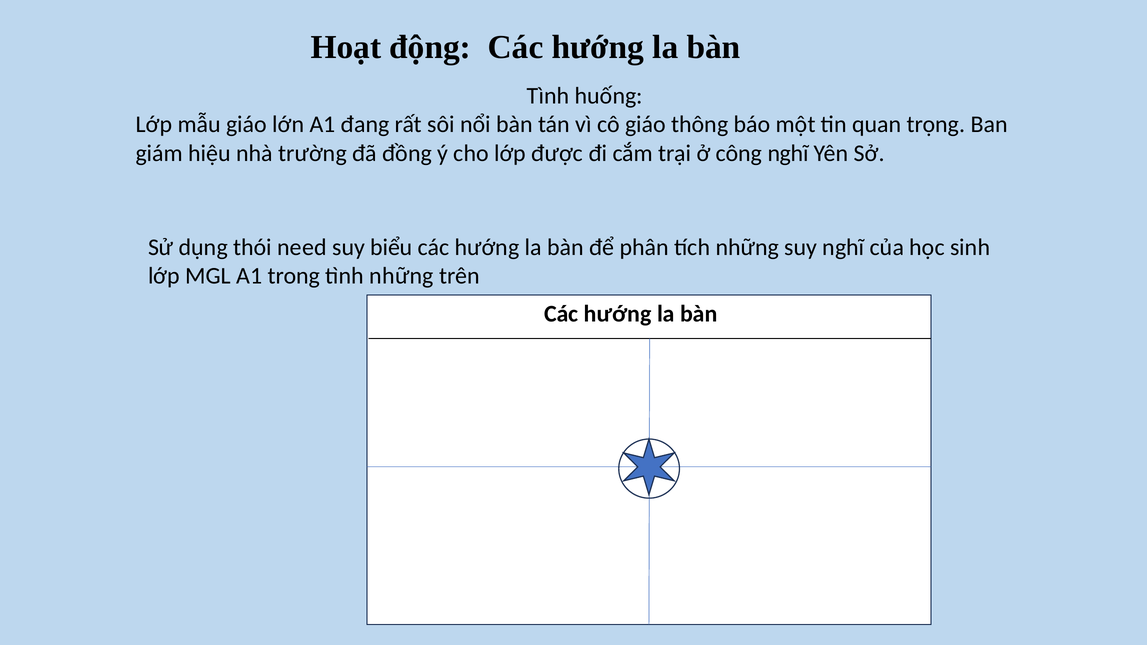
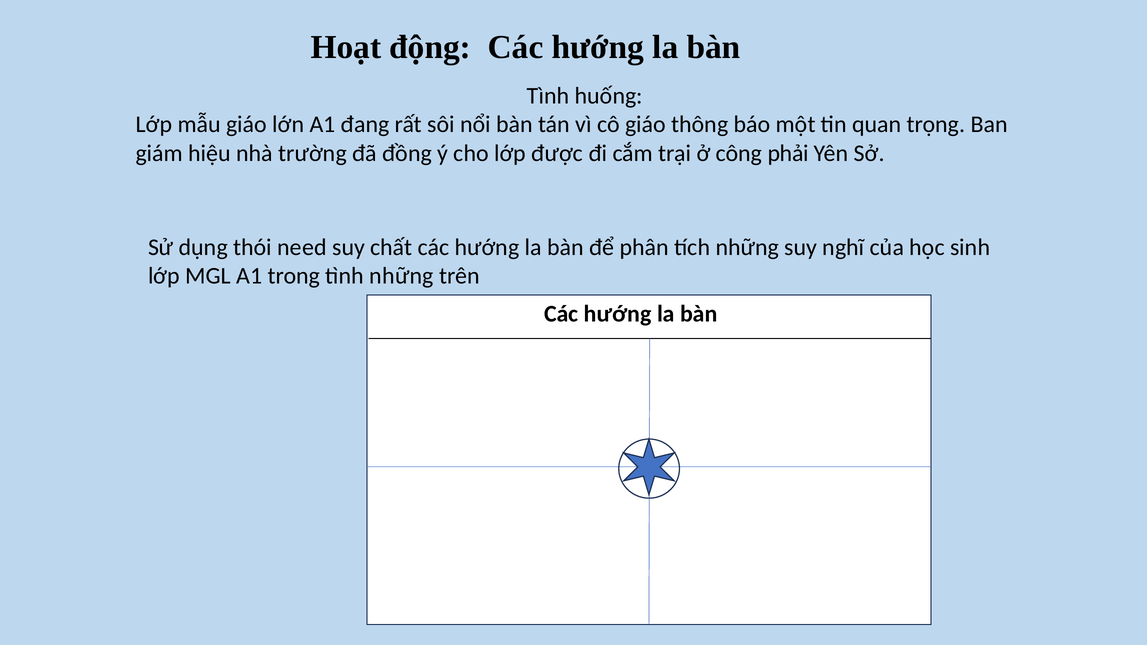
công nghĩ: nghĩ -> phải (788, 153)
biểu: biểu -> chất (391, 247)
